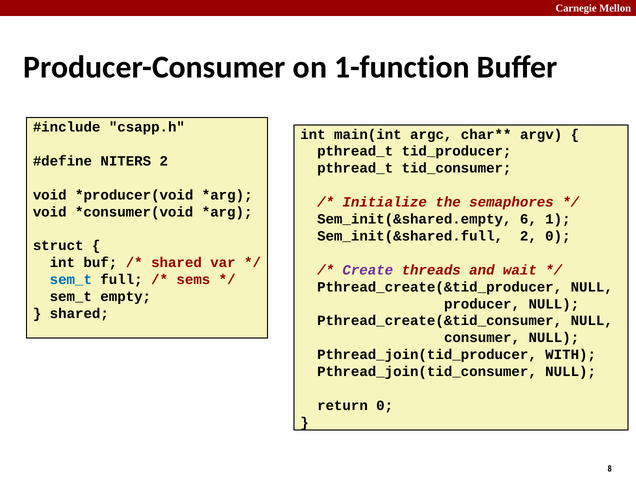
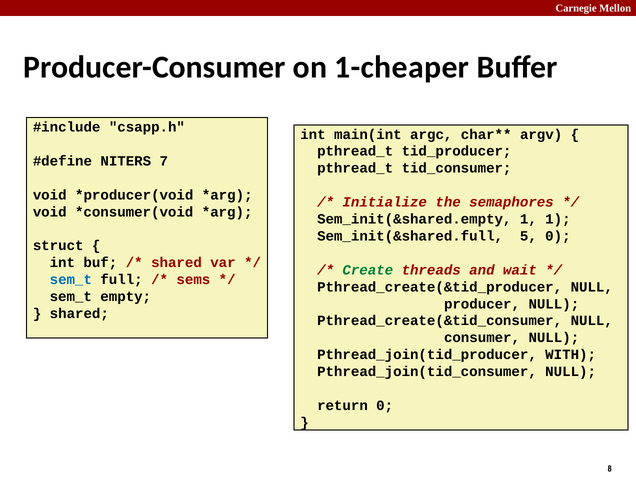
1-function: 1-function -> 1-cheaper (402, 67)
NITERS 2: 2 -> 7 (164, 161)
Sem_init(&shared.empty 6: 6 -> 1 (528, 219)
Sem_init(&shared.full 2: 2 -> 5 (528, 236)
Create colour: purple -> green (368, 270)
